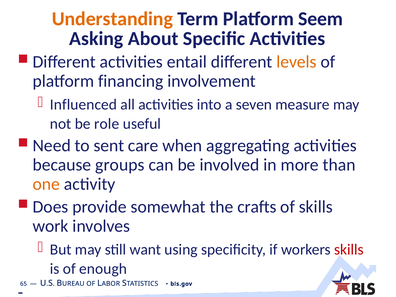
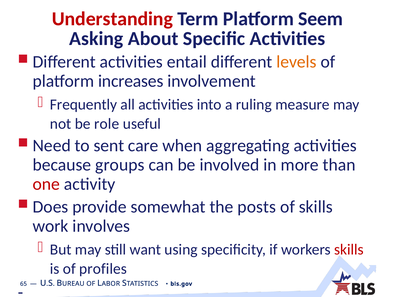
Understanding colour: orange -> red (112, 19)
financing: financing -> increases (131, 81)
Influenced: Influenced -> Frequently (84, 105)
seven: seven -> ruling (254, 105)
one colour: orange -> red (46, 184)
crafts: crafts -> posts (257, 207)
enough: enough -> profiles (103, 269)
